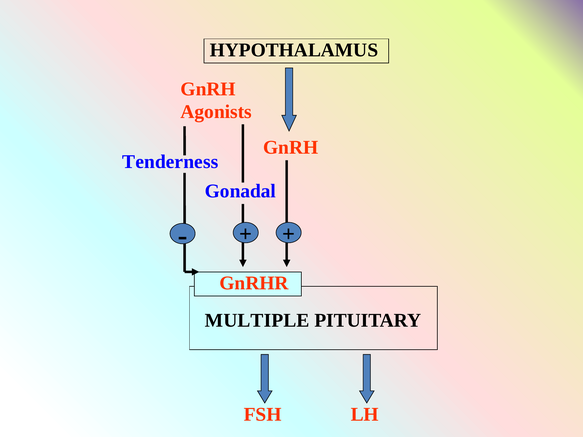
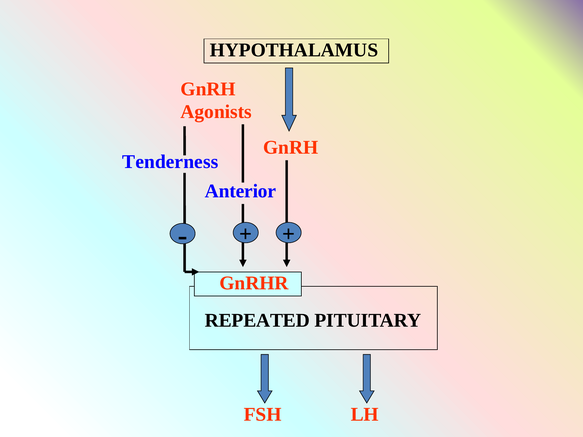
Gonadal: Gonadal -> Anterior (241, 191)
MULTIPLE: MULTIPLE -> REPEATED (257, 321)
